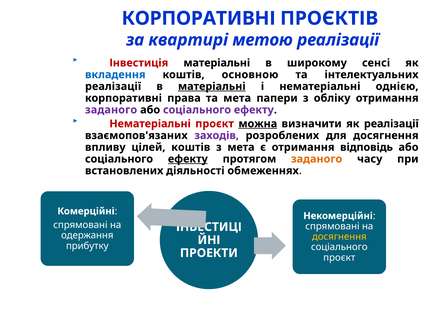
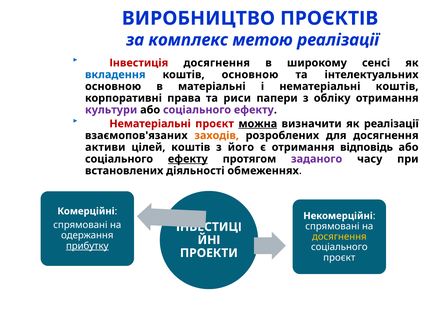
КОРПОРАТИВНІ: КОРПОРАТИВНІ -> ВИРОБНИЦТВО (198, 18)
квартирі: квартирі -> комплекс (188, 40)
Інвестиція матеріальні: матеріальні -> досягнення (217, 63)
реалізації: реалізації -> основною (113, 86)
матеріальні underline: present -> none (212, 86)
нематеріальні однією: однією -> коштів (397, 86)
та мета: мета -> риси (237, 98)
заданого: заданого -> культури (111, 110)
заходів colour: purple -> orange (217, 136)
впливу: впливу -> активи (105, 147)
з мета: мета -> його (241, 147)
заданого colour: orange -> purple (317, 159)
прибутку underline: none -> present (87, 246)
